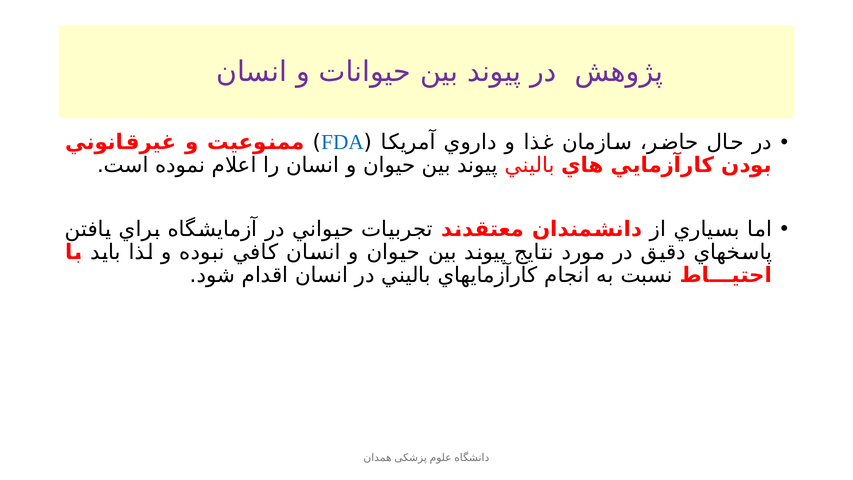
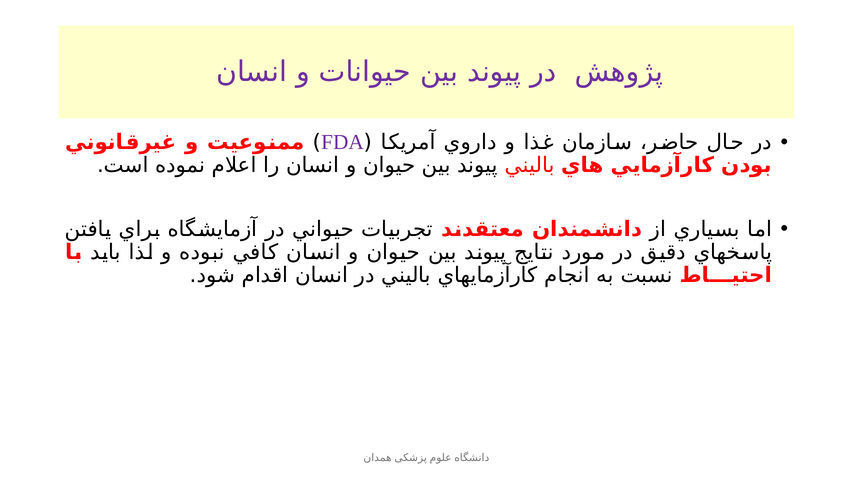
FDA colour: blue -> purple (343, 142)
